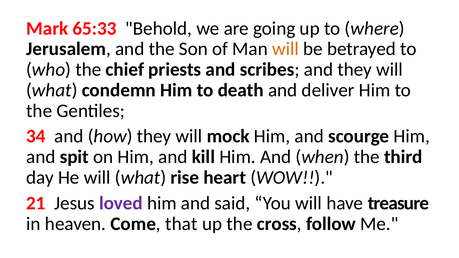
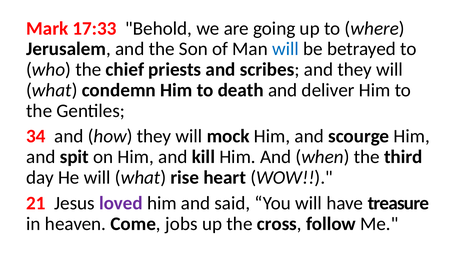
65:33: 65:33 -> 17:33 (95, 28)
will colour: orange -> blue (286, 49)
that: that -> jobs (181, 224)
